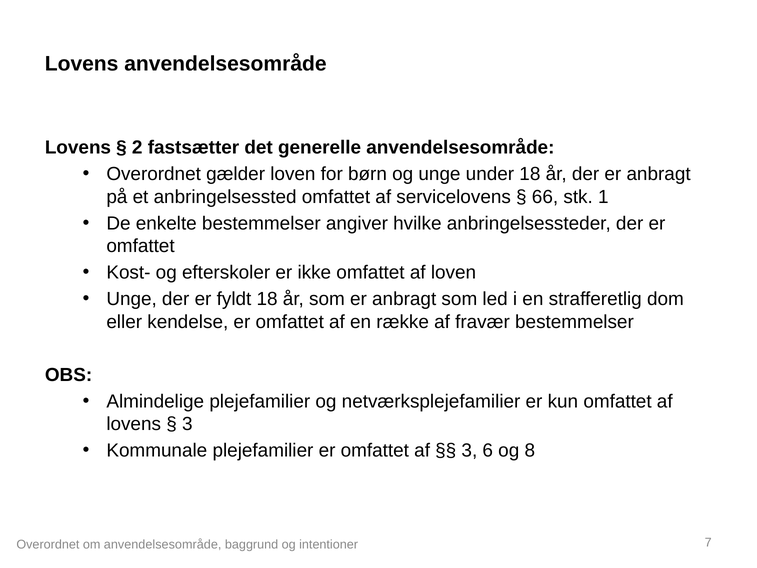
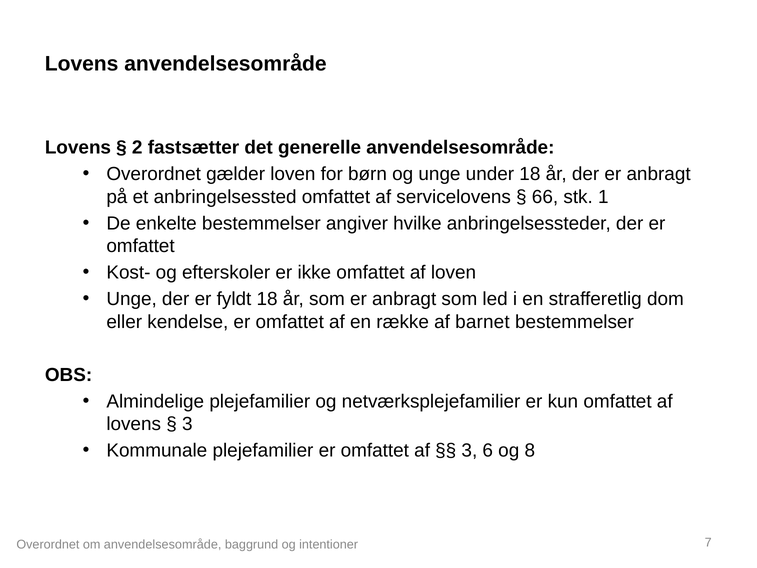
fravær: fravær -> barnet (482, 322)
